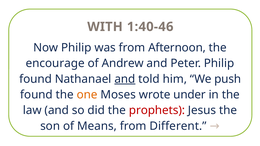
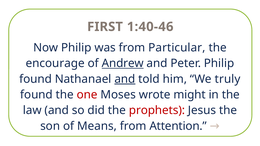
WITH: WITH -> FIRST (105, 27)
Afternoon: Afternoon -> Particular (177, 48)
Andrew underline: none -> present (123, 63)
push: push -> truly (228, 79)
one colour: orange -> red (87, 95)
under: under -> might (190, 95)
Different: Different -> Attention (178, 126)
